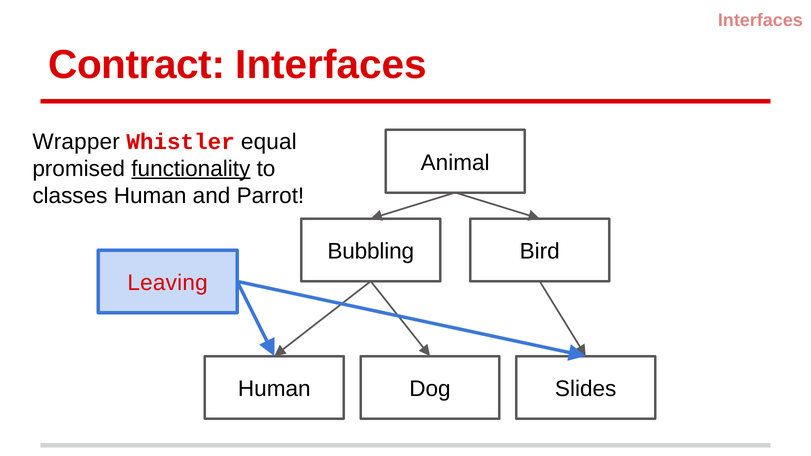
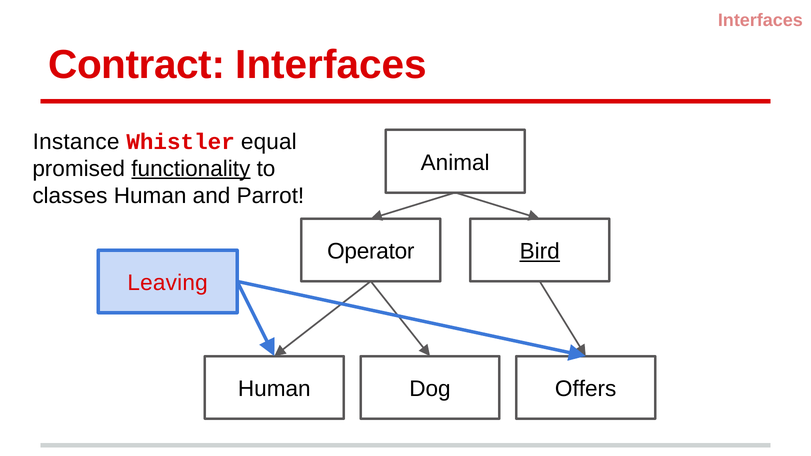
Wrapper: Wrapper -> Instance (76, 142)
Bubbling: Bubbling -> Operator (371, 252)
Bird underline: none -> present (540, 252)
Slides: Slides -> Offers (586, 389)
